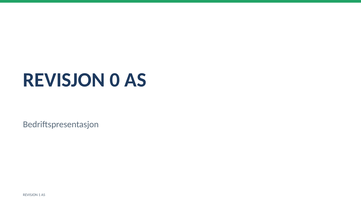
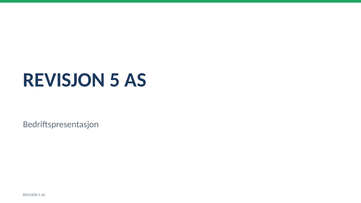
0: 0 -> 5 (115, 80)
